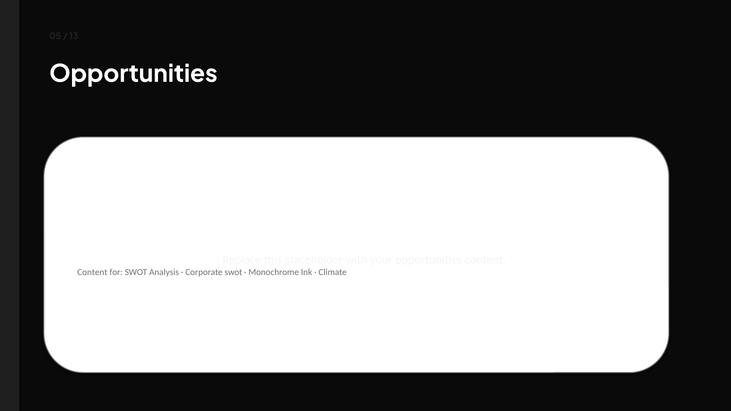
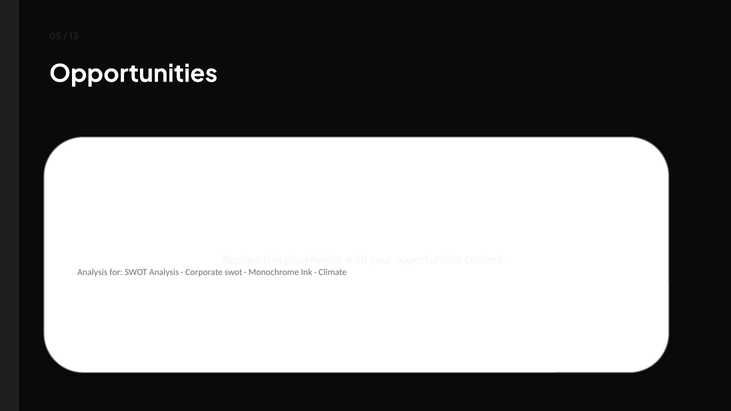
Content: Content -> Analysis (92, 272)
